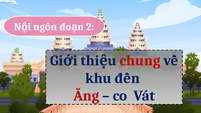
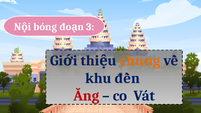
ngôn: ngôn -> bóng (45, 27)
2: 2 -> 3 (90, 27)
chung colour: red -> orange (140, 61)
